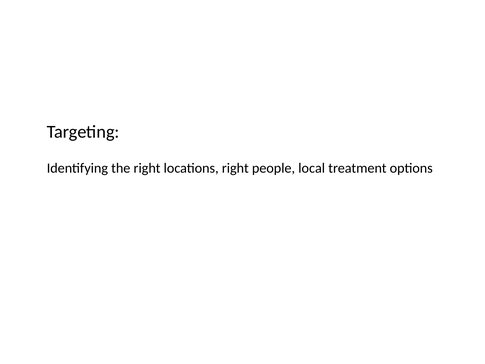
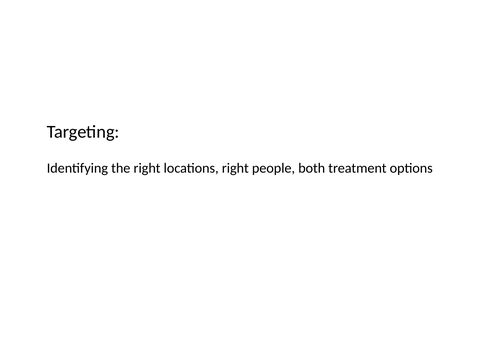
local: local -> both (312, 168)
